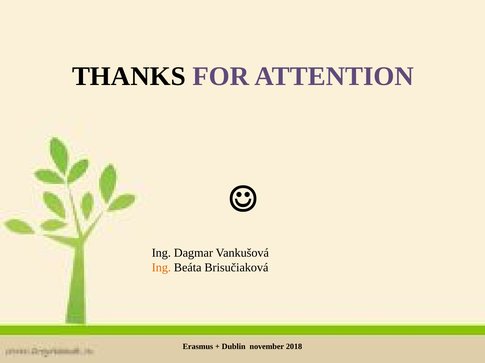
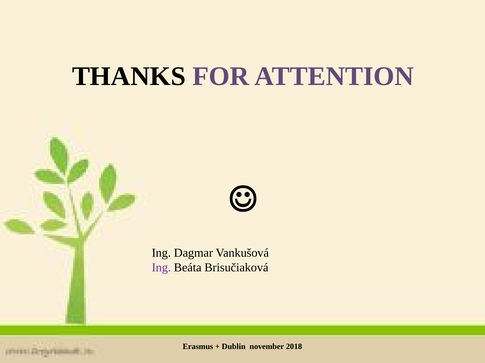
Ing colour: orange -> purple (161, 268)
